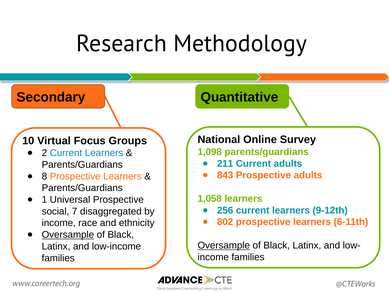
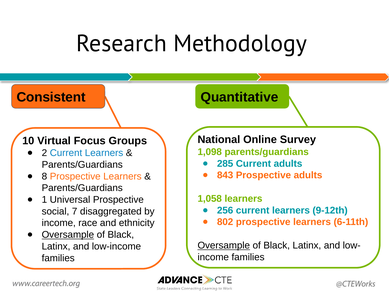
Secondary: Secondary -> Consistent (51, 97)
211: 211 -> 285 (225, 163)
